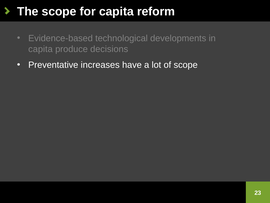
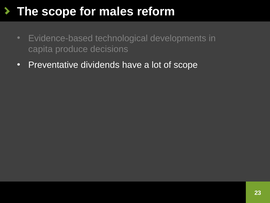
for capita: capita -> males (116, 12)
increases: increases -> dividends (100, 65)
